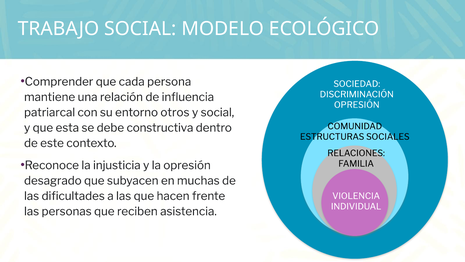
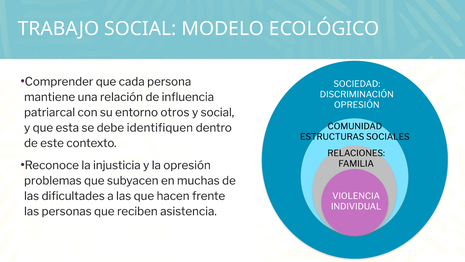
constructiva: constructiva -> identifiquen (160, 128)
desagrado: desagrado -> problemas (53, 180)
